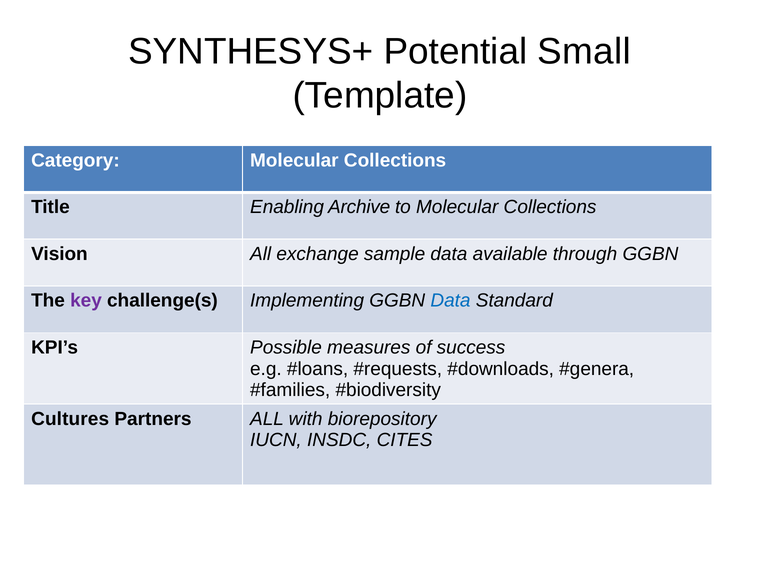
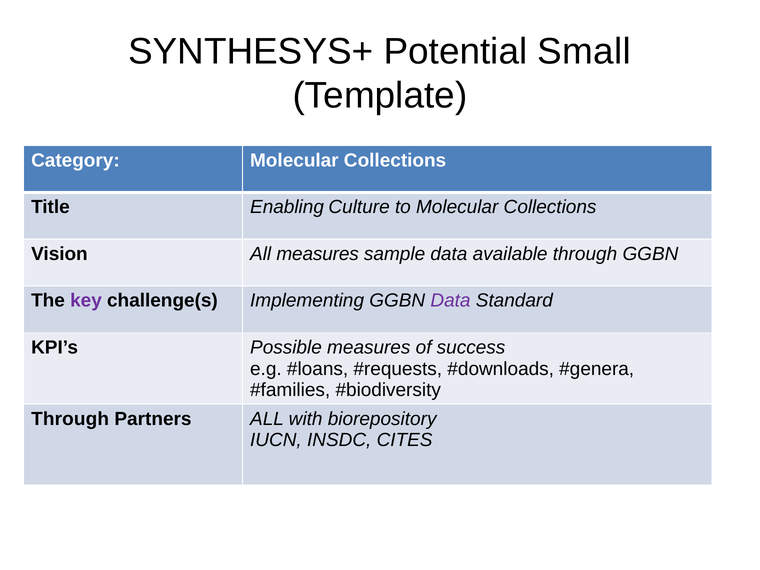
Archive: Archive -> Culture (359, 207)
All exchange: exchange -> measures (318, 254)
Data colour: blue -> purple (450, 301)
Cultures: Cultures -> Through (70, 419)
